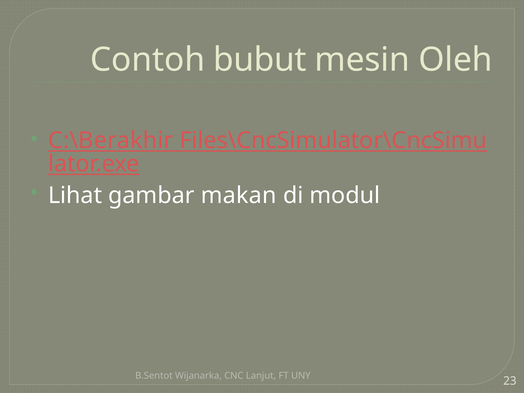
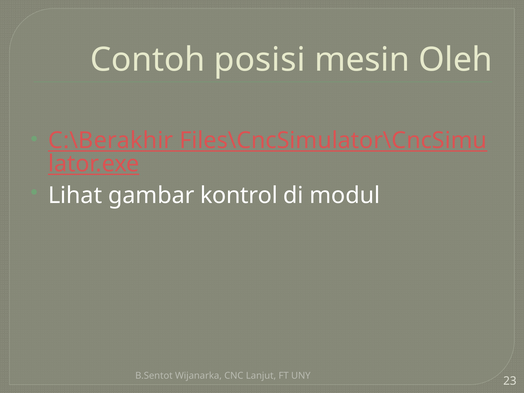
bubut: bubut -> posisi (260, 60)
makan: makan -> kontrol (239, 195)
